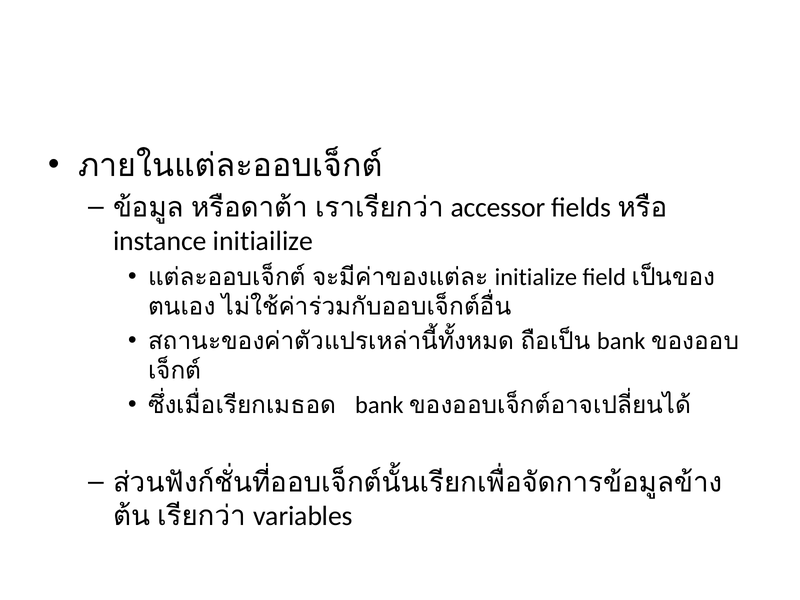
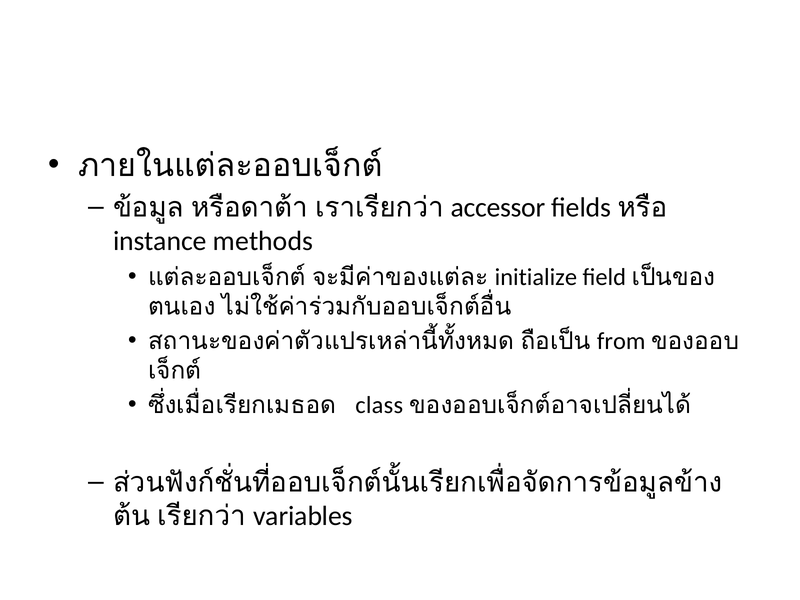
initiailize: initiailize -> methods (263, 241)
bank: bank -> from (621, 341)
bank: bank -> class (379, 405)
